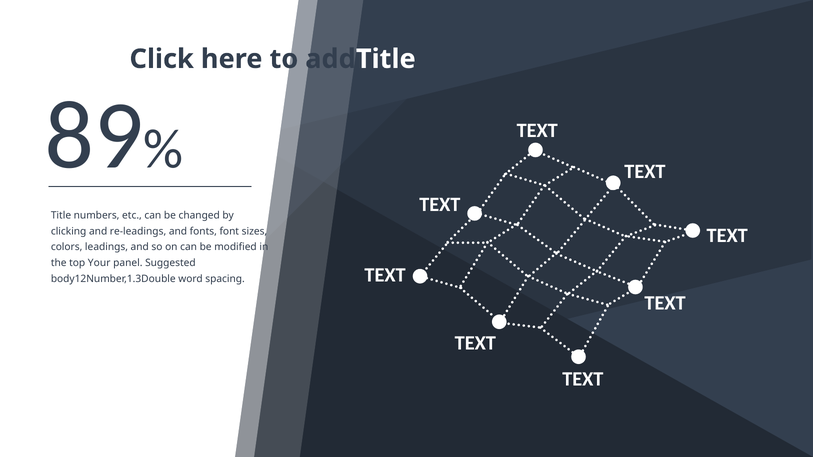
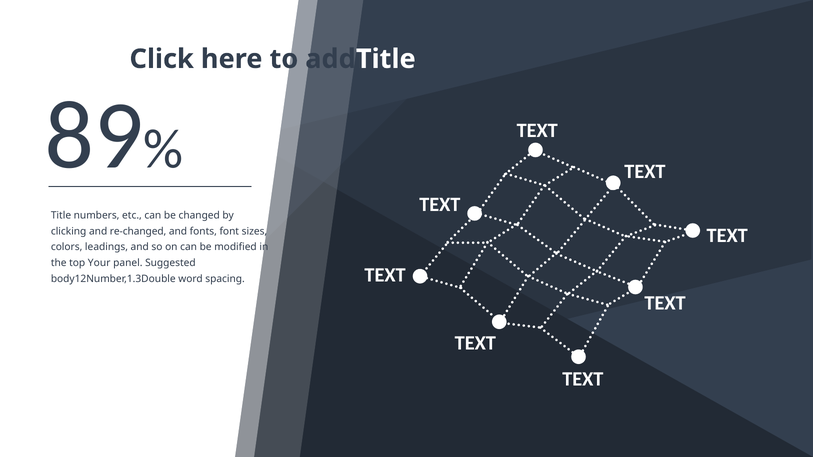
re-leadings: re-leadings -> re-changed (138, 231)
